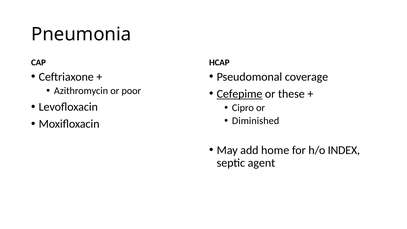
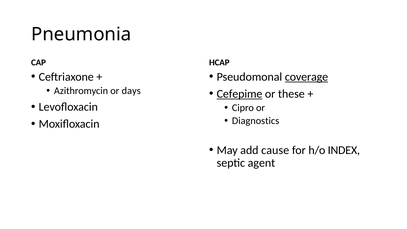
coverage underline: none -> present (306, 77)
poor: poor -> days (131, 91)
Diminished: Diminished -> Diagnostics (256, 121)
home: home -> cause (275, 150)
